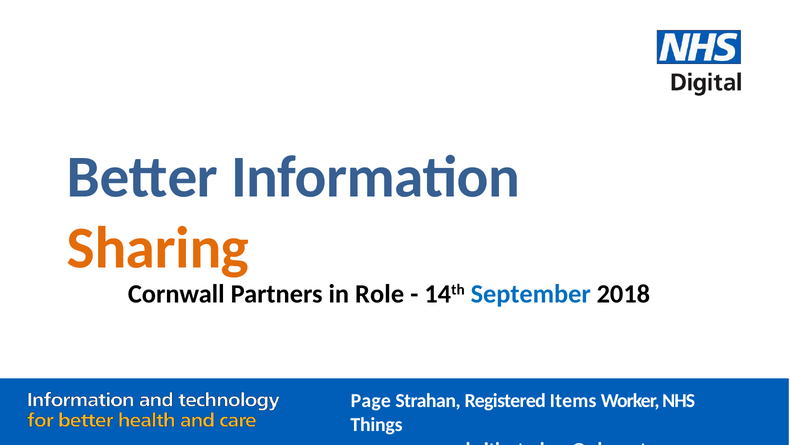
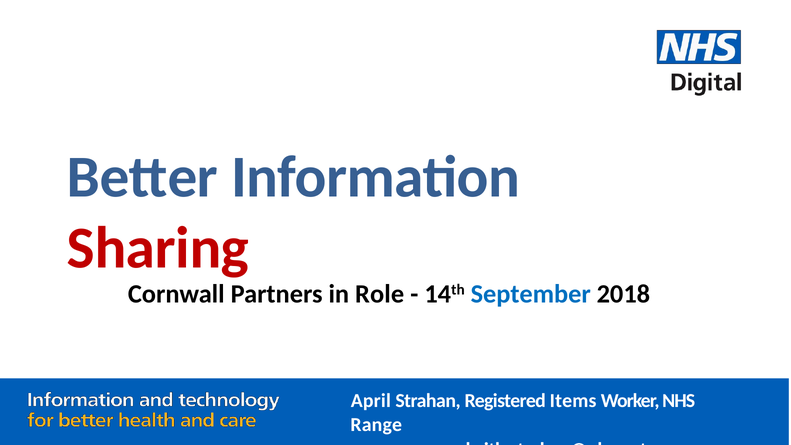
Sharing colour: orange -> red (158, 248)
Page: Page -> April (371, 401)
Things: Things -> Range (376, 425)
